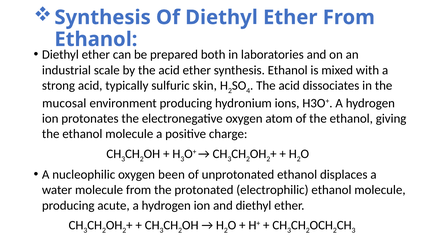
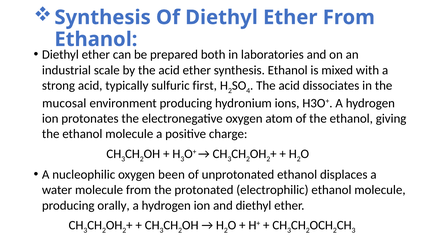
skin: skin -> first (205, 85)
acute: acute -> orally (114, 205)
